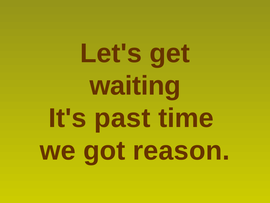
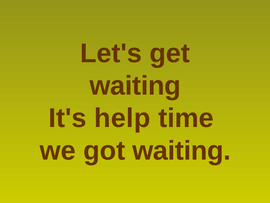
past: past -> help (122, 118)
got reason: reason -> waiting (181, 150)
